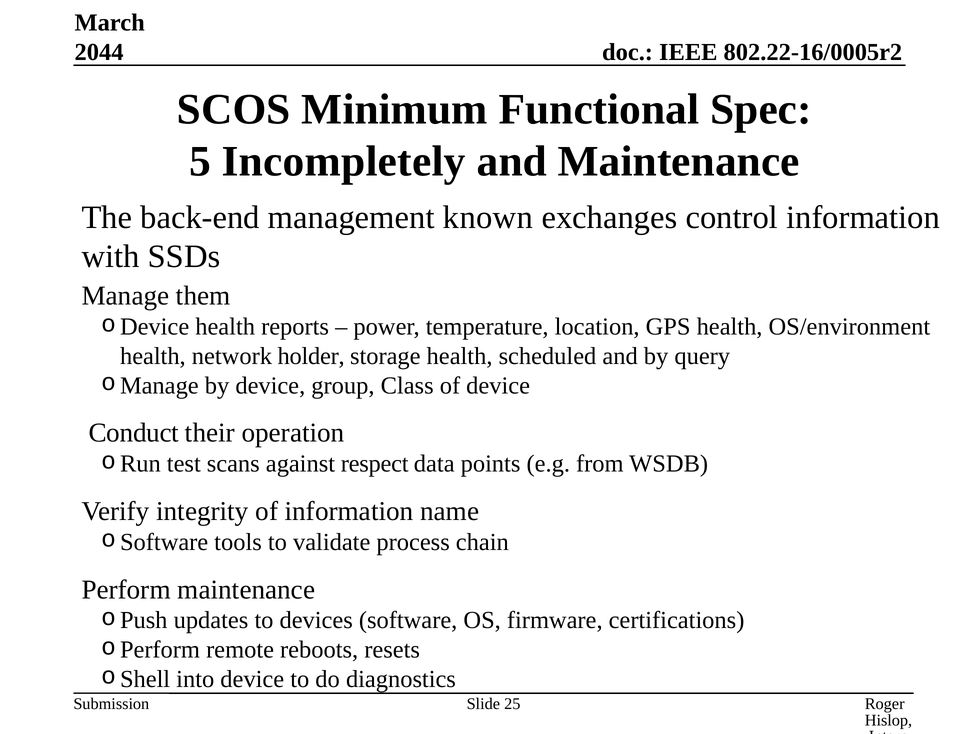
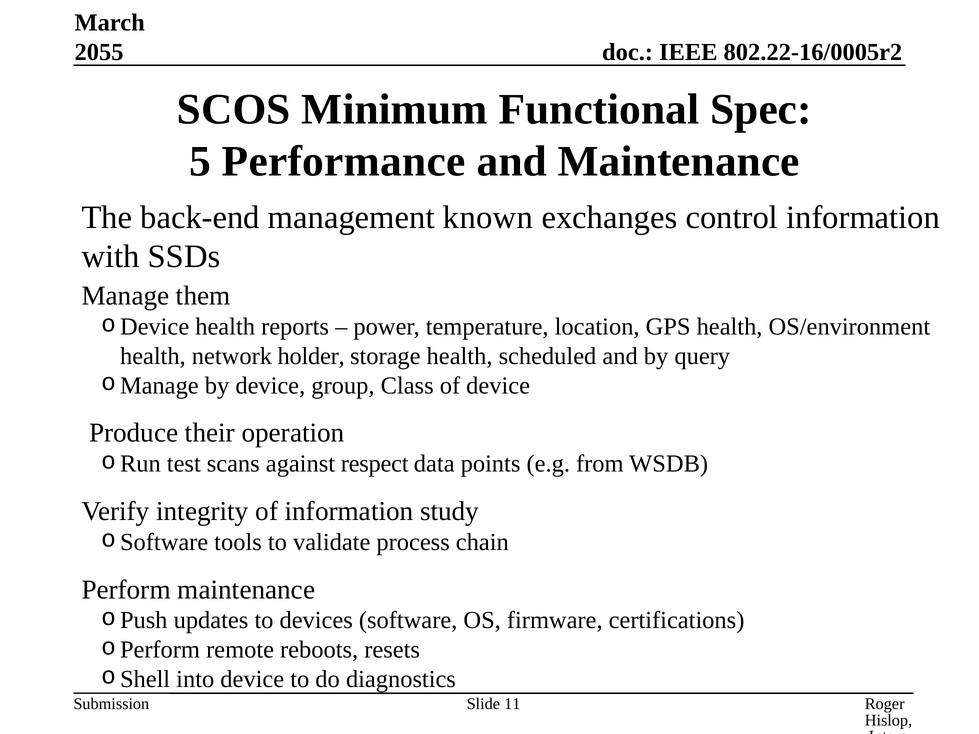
2044: 2044 -> 2055 (99, 52)
Incompletely: Incompletely -> Performance (344, 162)
Conduct: Conduct -> Produce (134, 433)
name: name -> study (450, 511)
25: 25 -> 11 (512, 704)
